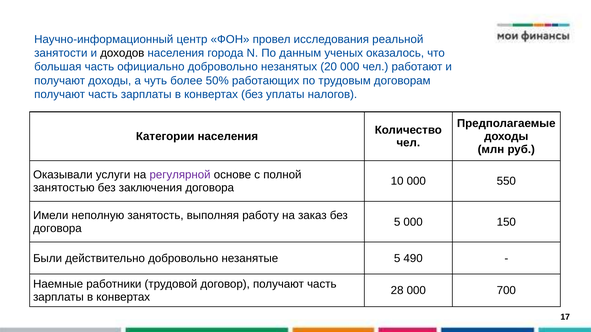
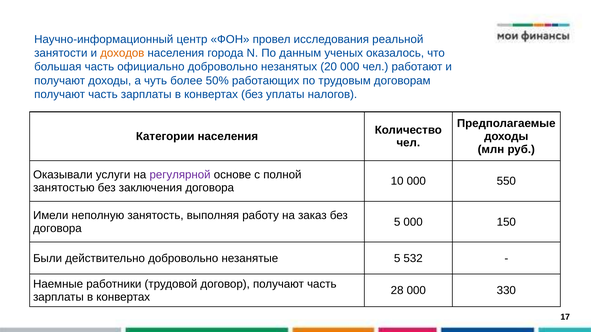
доходов colour: black -> orange (122, 53)
490: 490 -> 532 (413, 259)
700: 700 -> 330 (506, 291)
